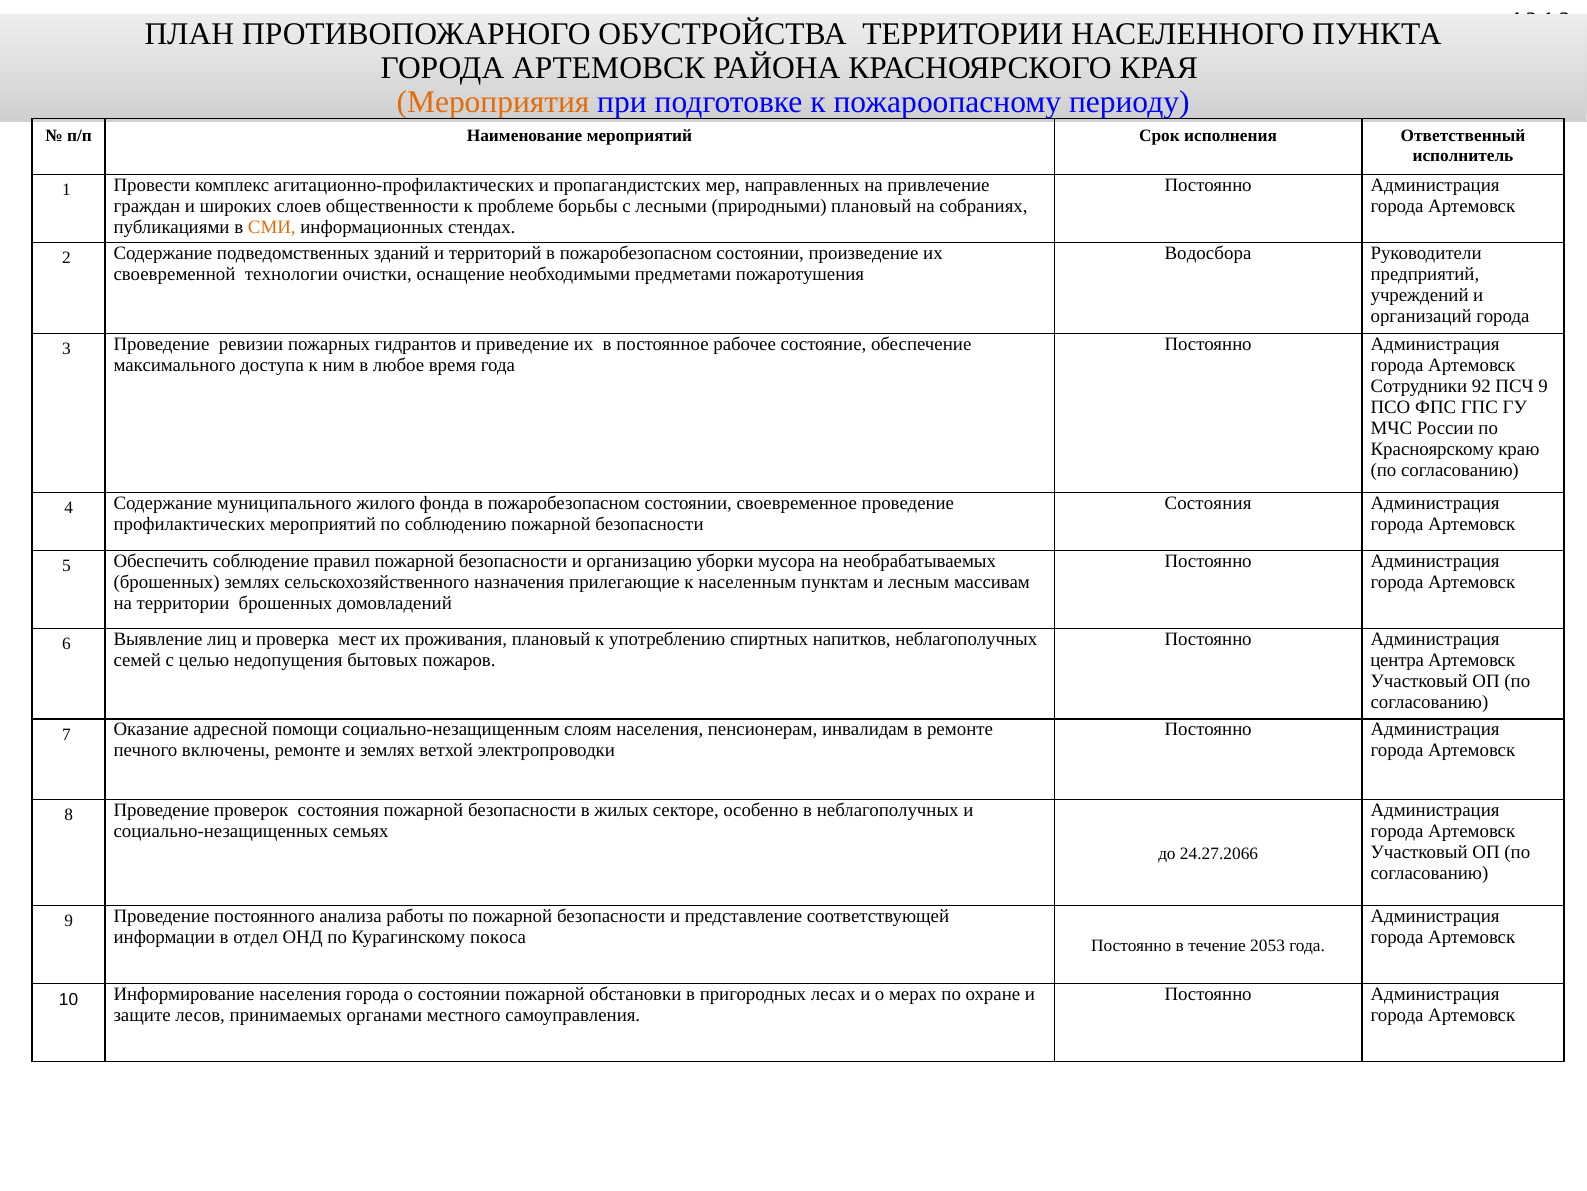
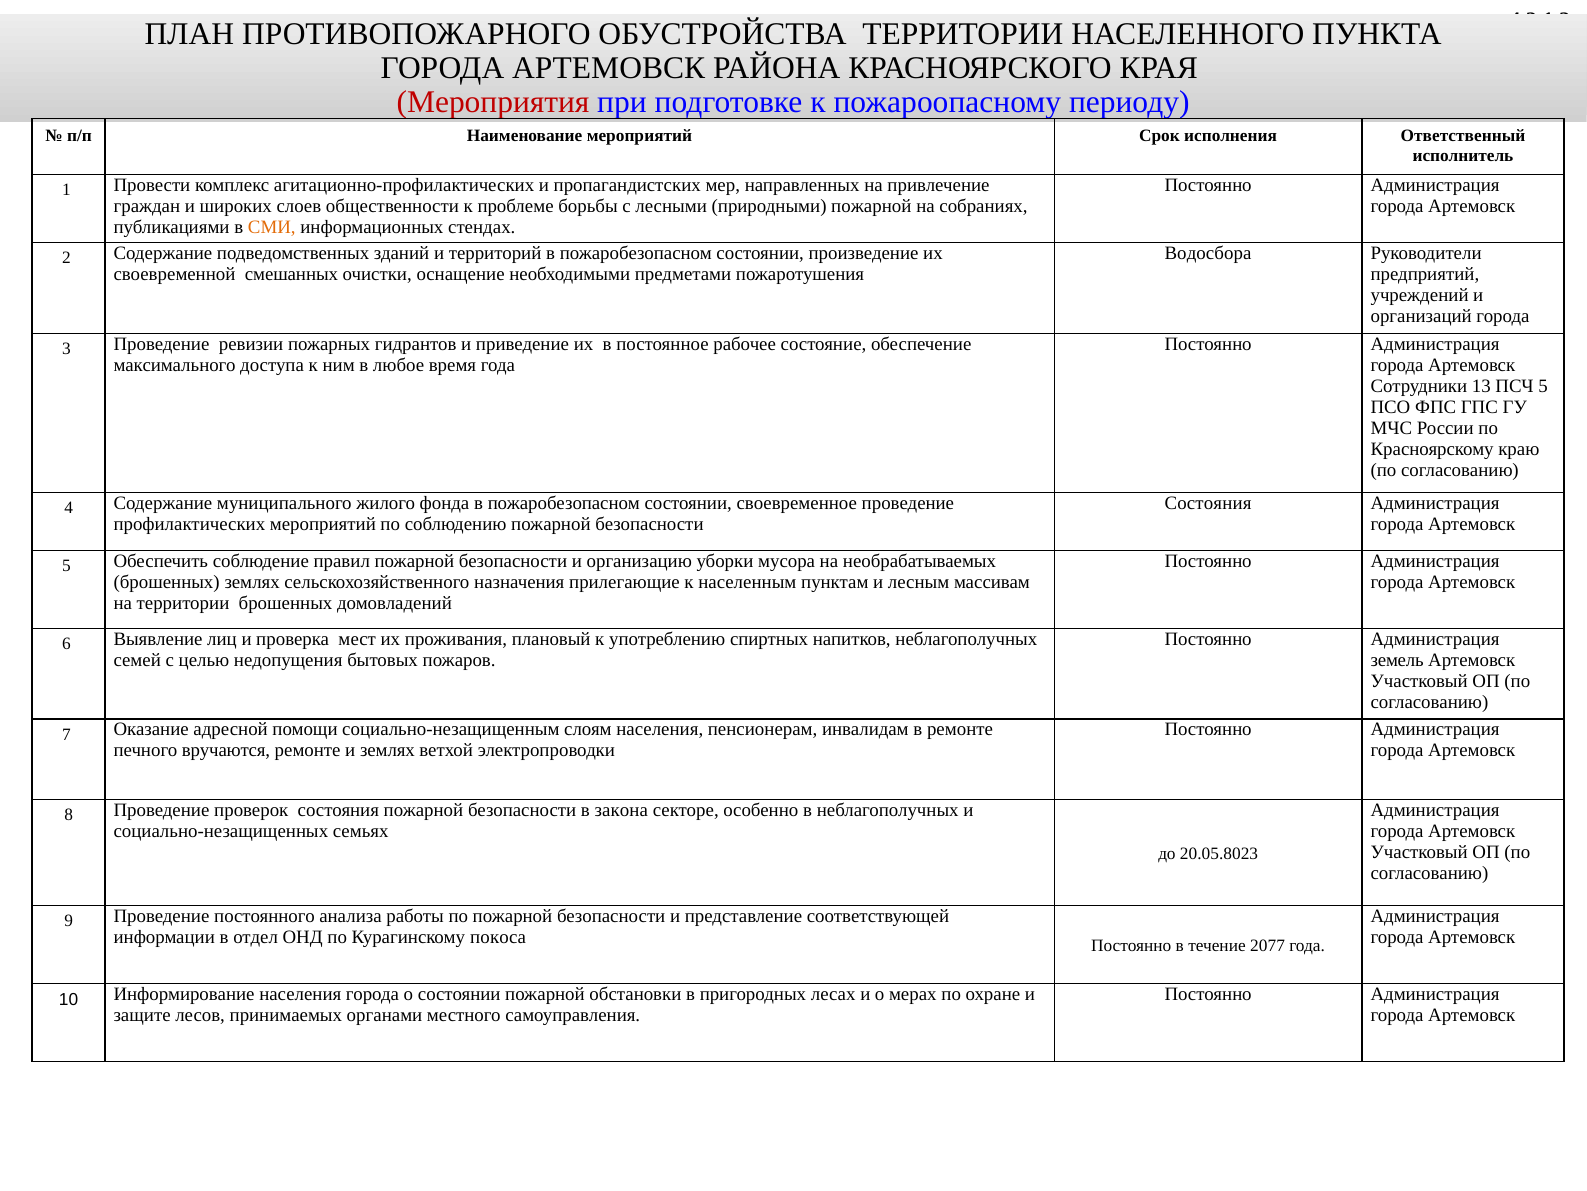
Мероприятия colour: orange -> red (493, 102)
природными плановый: плановый -> пожарной (871, 206)
технологии: технологии -> смешанных (291, 274)
92: 92 -> 13 (1481, 386)
ПСЧ 9: 9 -> 5 (1543, 386)
центра: центра -> земель (1397, 659)
включены: включены -> вручаются (226, 750)
жилых: жилых -> закона (621, 809)
24.27.2066: 24.27.2066 -> 20.05.8023 (1219, 853)
2053: 2053 -> 2077 (1268, 945)
